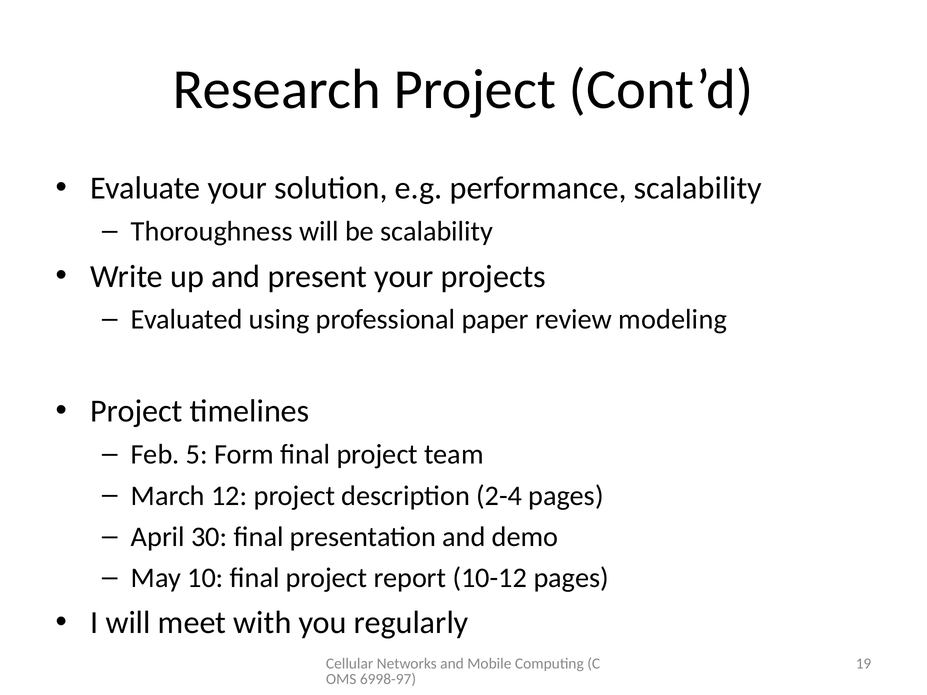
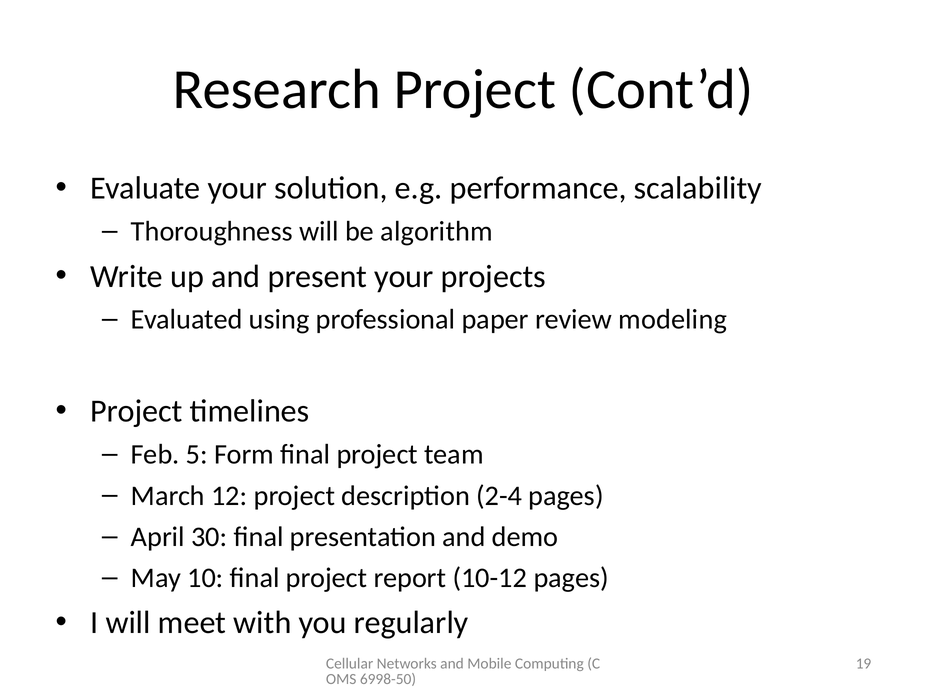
be scalability: scalability -> algorithm (437, 232)
6998-97: 6998-97 -> 6998-50 (388, 679)
